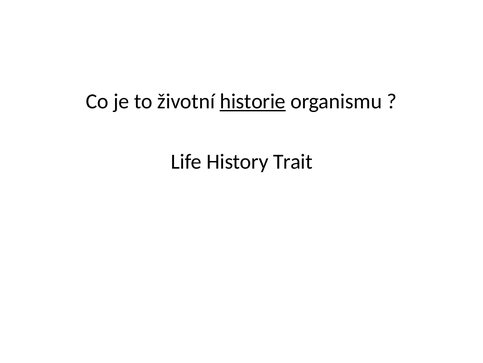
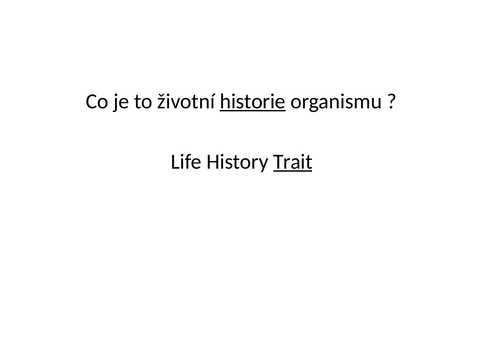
Trait underline: none -> present (293, 161)
